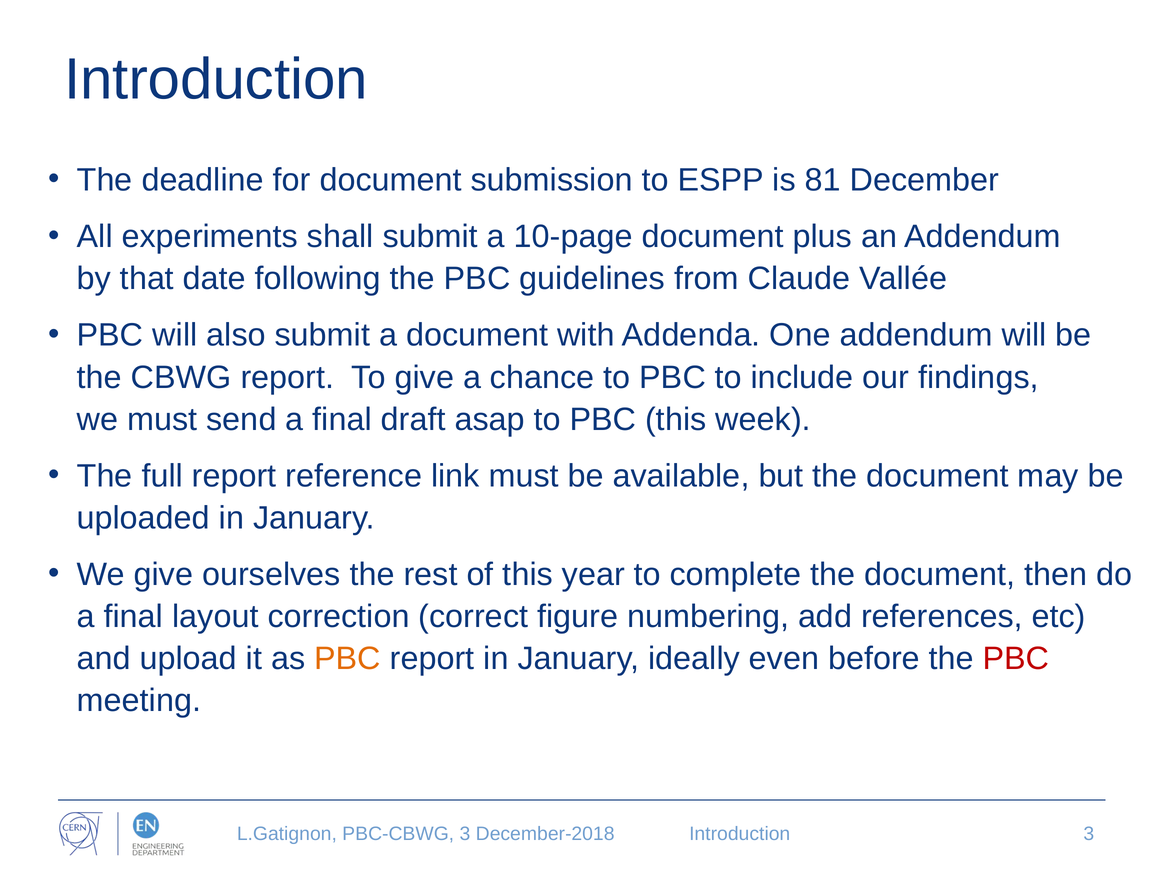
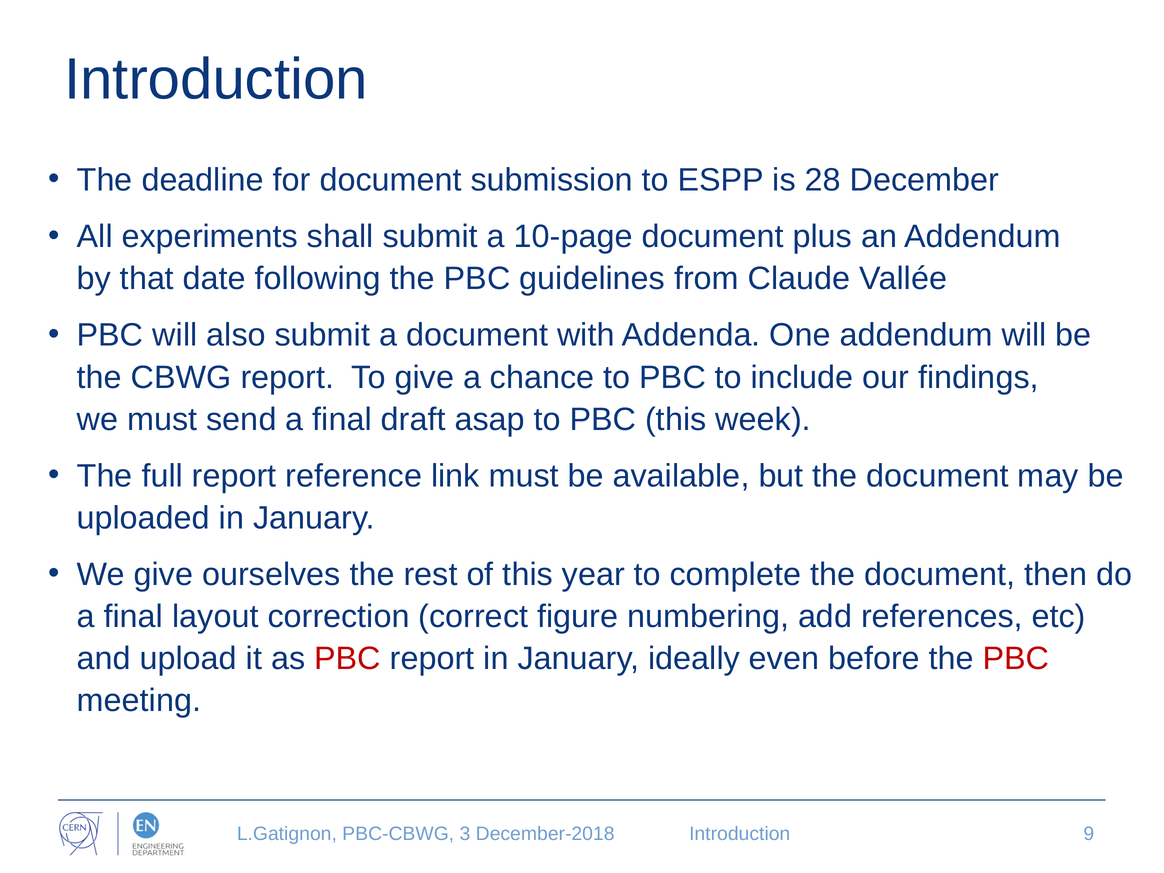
81: 81 -> 28 (823, 180)
PBC colour: orange -> red (347, 659)
Introduction 3: 3 -> 9 (1089, 834)
